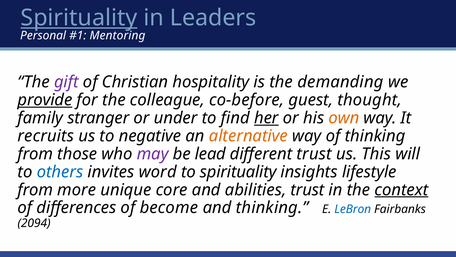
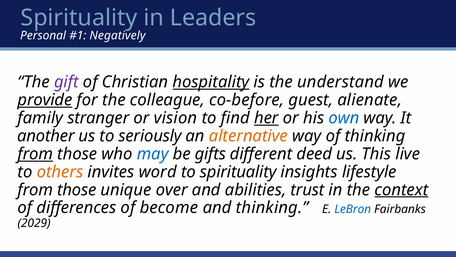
Spirituality underline: present -> none (79, 18)
Mentoring: Mentoring -> Negatively (117, 36)
hospitality underline: none -> present (211, 82)
demanding: demanding -> understand (340, 82)
thought: thought -> alienate (370, 100)
under: under -> vision (176, 118)
own colour: orange -> blue (344, 118)
recruits: recruits -> another (46, 136)
negative: negative -> seriously (150, 136)
from underline: none -> present (35, 154)
may colour: purple -> blue (153, 154)
lead: lead -> gifts (210, 154)
different trust: trust -> deed (314, 154)
will: will -> live (408, 154)
others colour: blue -> orange (60, 172)
more: more -> those (77, 189)
core: core -> over (172, 189)
2094: 2094 -> 2029 (34, 223)
